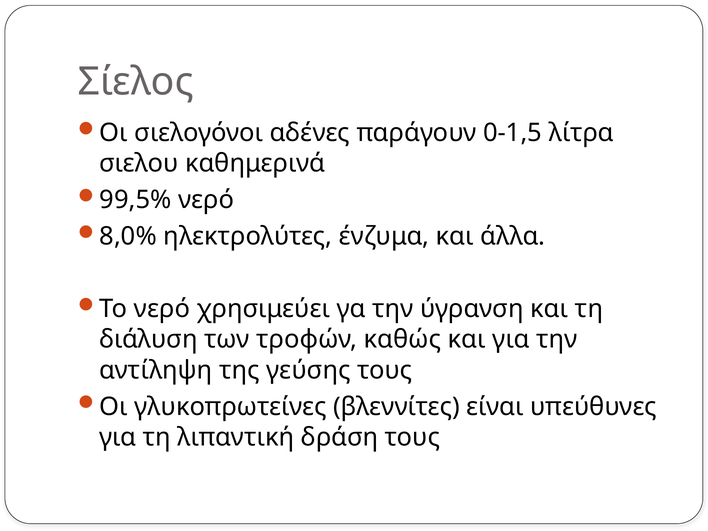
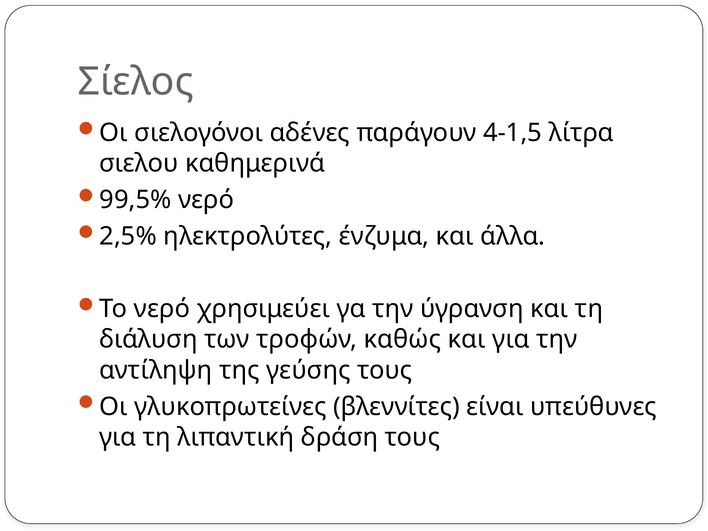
0-1,5: 0-1,5 -> 4-1,5 (513, 133)
8,0%: 8,0% -> 2,5% (128, 236)
